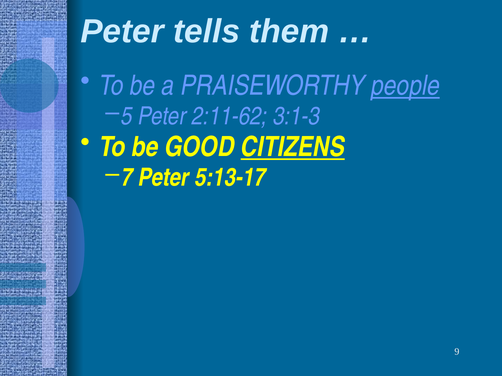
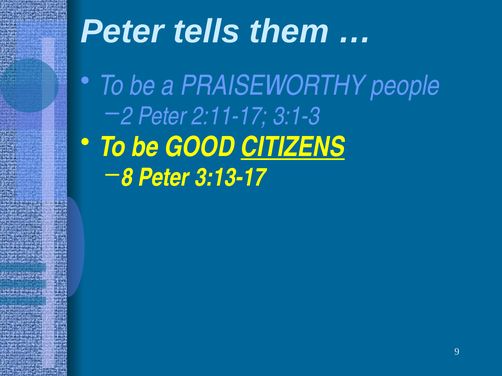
people underline: present -> none (406, 86)
5: 5 -> 2 (127, 116)
2:11-62: 2:11-62 -> 2:11-17 (230, 116)
7: 7 -> 8 (127, 178)
5:13-17: 5:13-17 -> 3:13-17 (230, 178)
